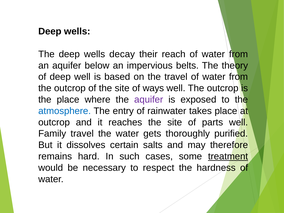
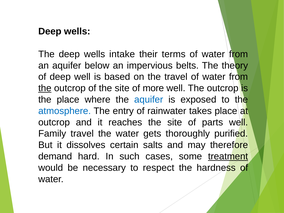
decay: decay -> intake (122, 54)
reach: reach -> terms (174, 54)
the underline: none -> present (45, 88)
ways: ways -> more (153, 88)
aquifer colour: purple -> blue (149, 100)
remains: remains -> demand (55, 156)
